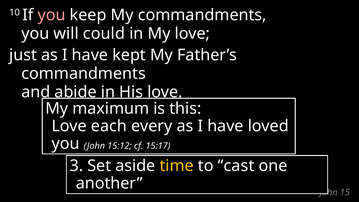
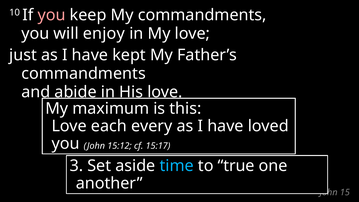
could: could -> enjoy (104, 33)
time colour: yellow -> light blue (177, 166)
cast: cast -> true (236, 166)
